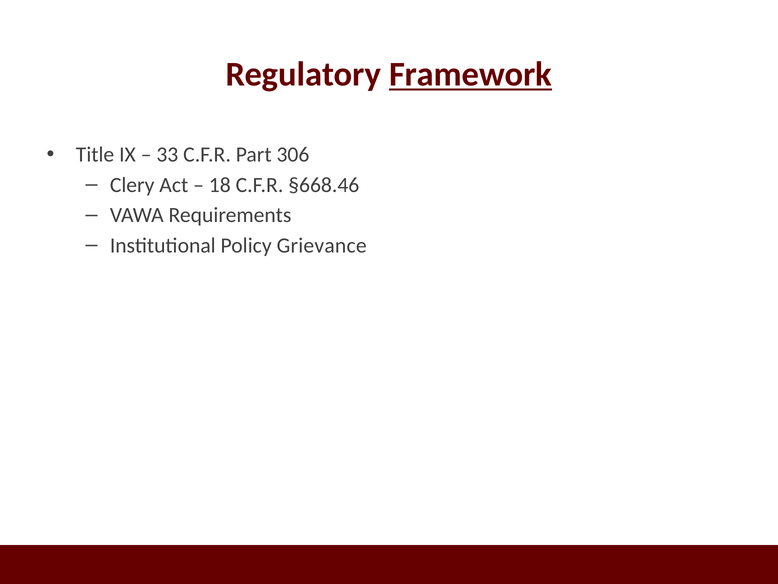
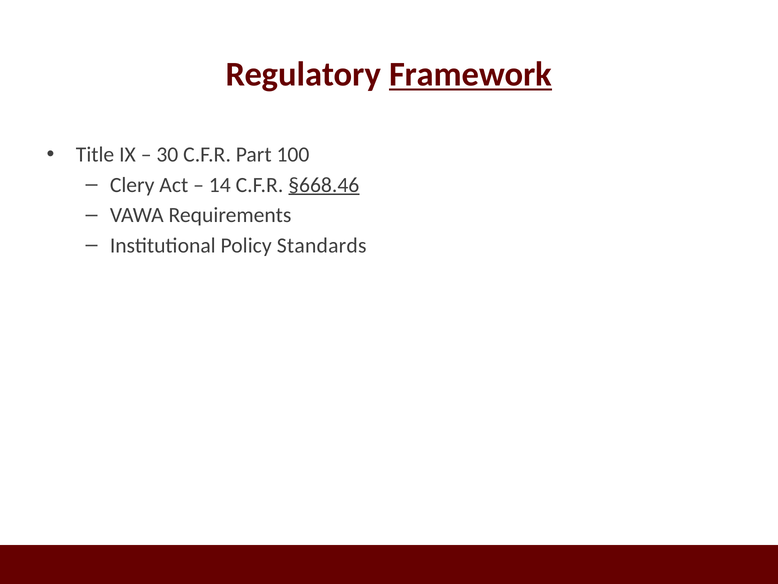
33: 33 -> 30 (167, 155)
306: 306 -> 100 (293, 155)
18: 18 -> 14 (220, 185)
§668.46 underline: none -> present (324, 185)
Grievance: Grievance -> Standards (322, 245)
